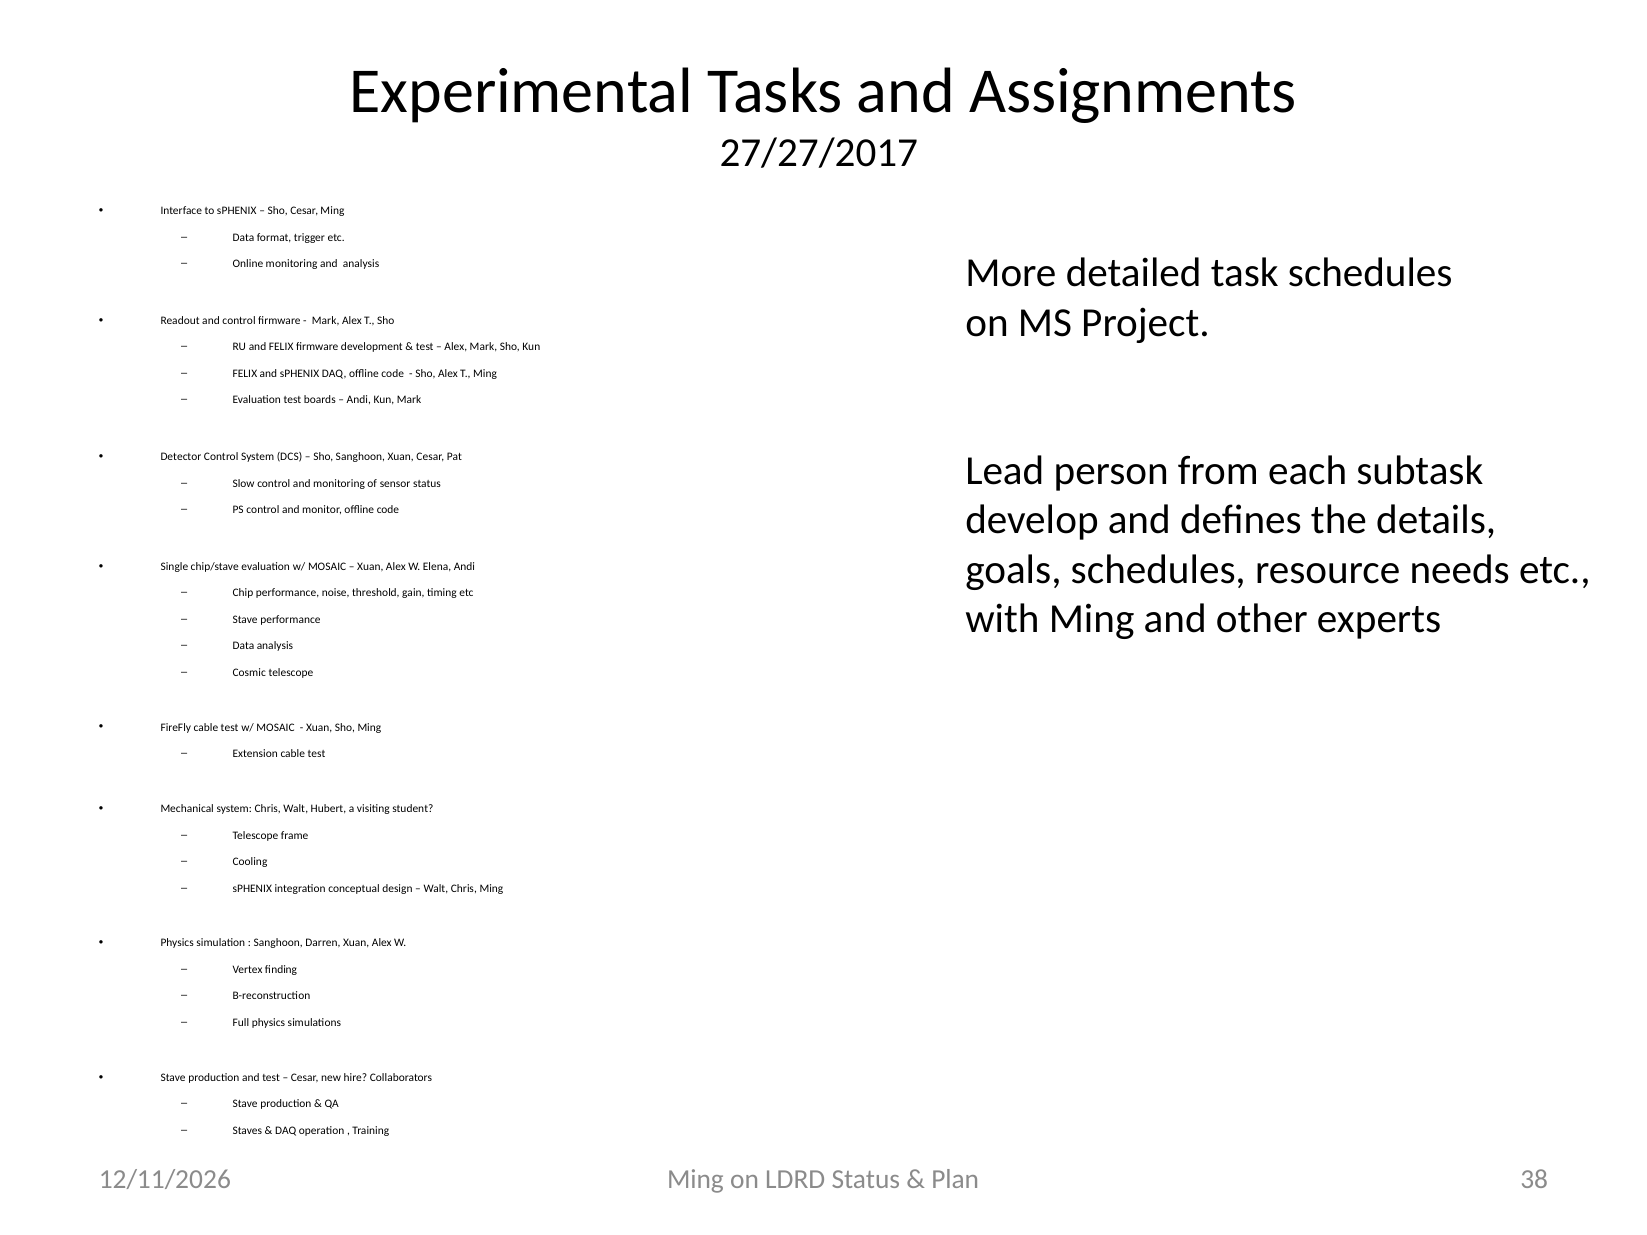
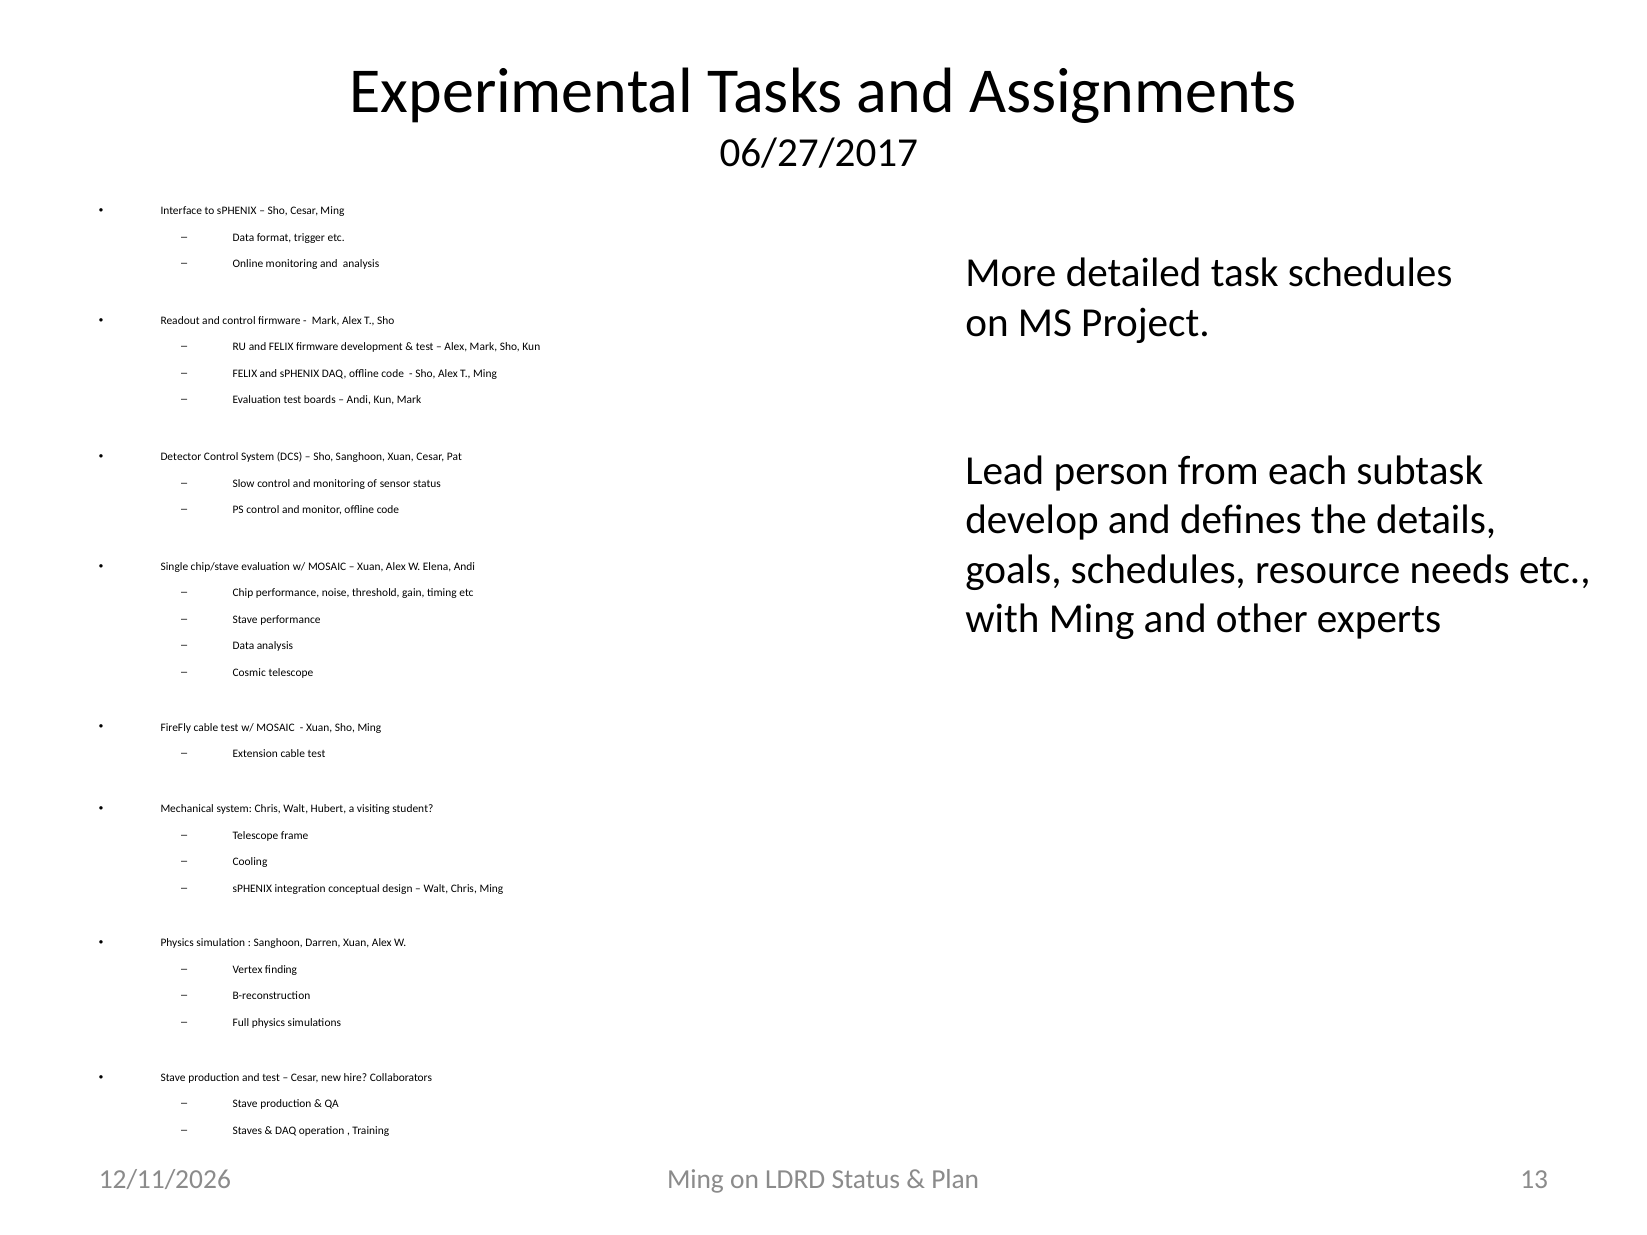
27/27/2017: 27/27/2017 -> 06/27/2017 (819, 153)
38: 38 -> 13 (1534, 1179)
